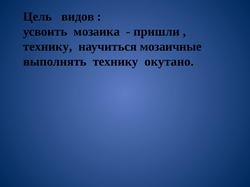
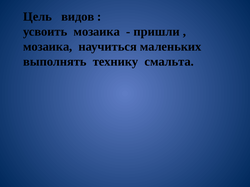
технику: технику -> мозаика (48, 47)
мозаичные: мозаичные -> маленьких (171, 47)
окутано: окутано -> смальта (169, 62)
